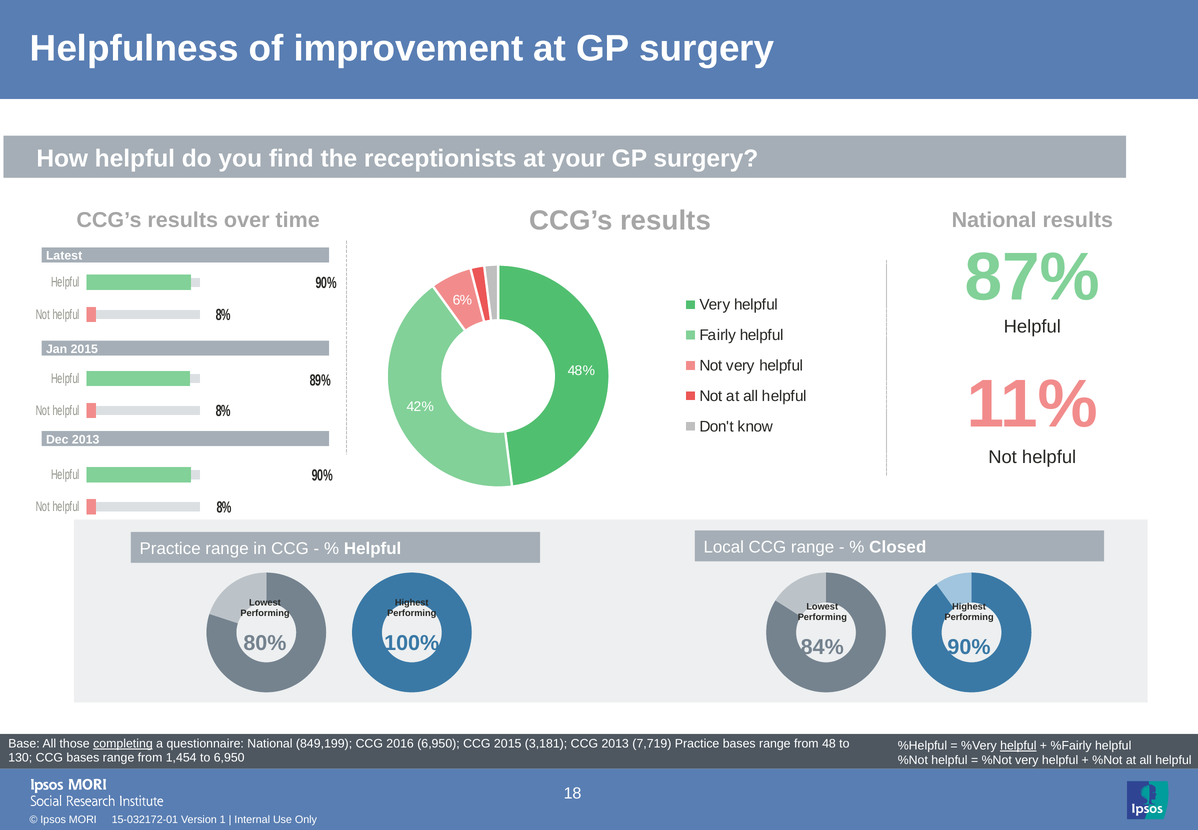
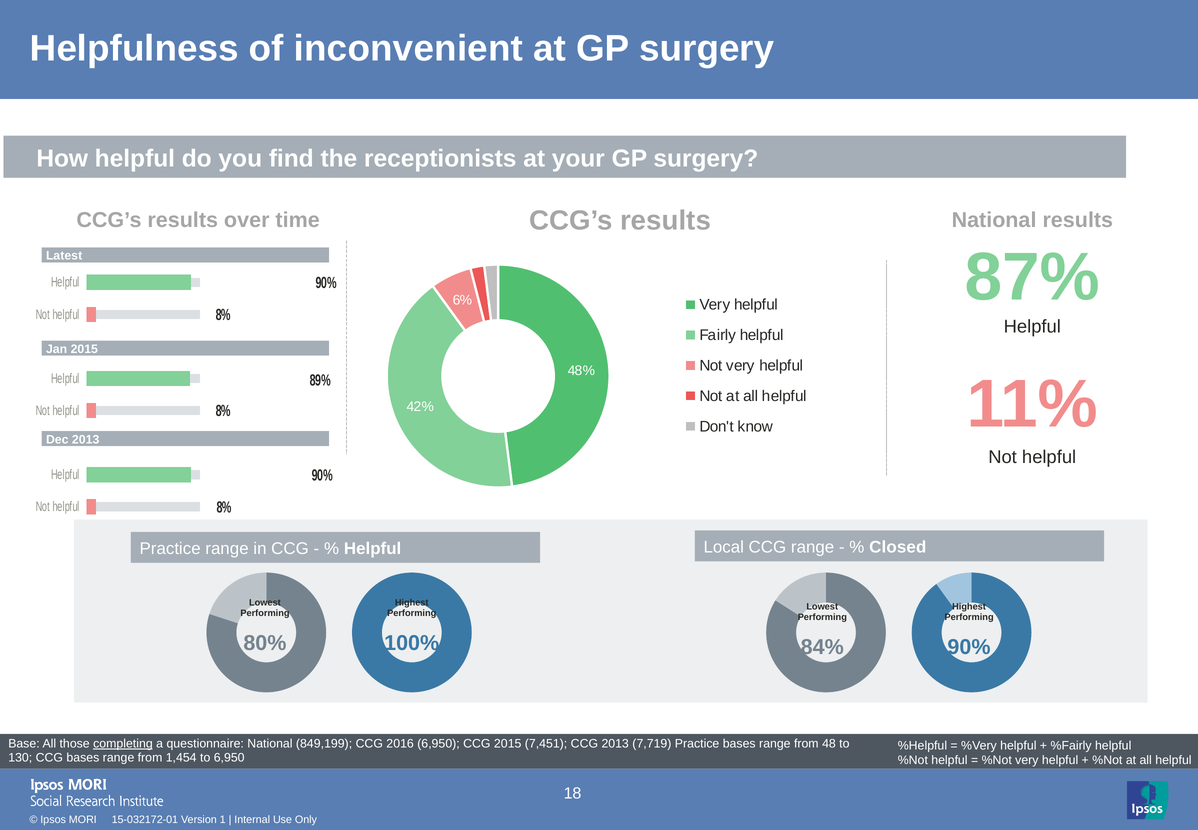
improvement: improvement -> inconvenient (408, 49)
3,181: 3,181 -> 7,451 (546, 743)
helpful underline: present -> none (1018, 745)
